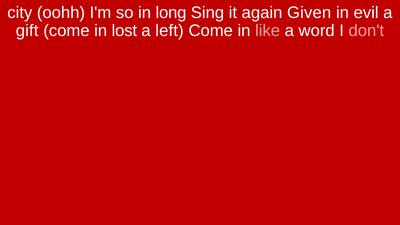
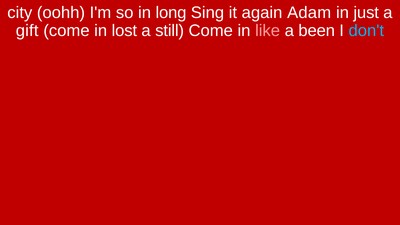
Given: Given -> Adam (309, 13)
evil: evil -> just (366, 13)
left: left -> still (170, 31)
word: word -> been (317, 31)
don't colour: pink -> light blue (366, 31)
